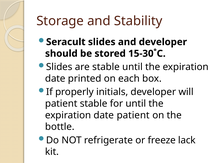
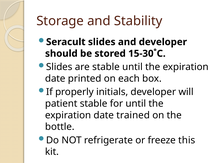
date patient: patient -> trained (133, 116)
lack: lack -> this (187, 141)
